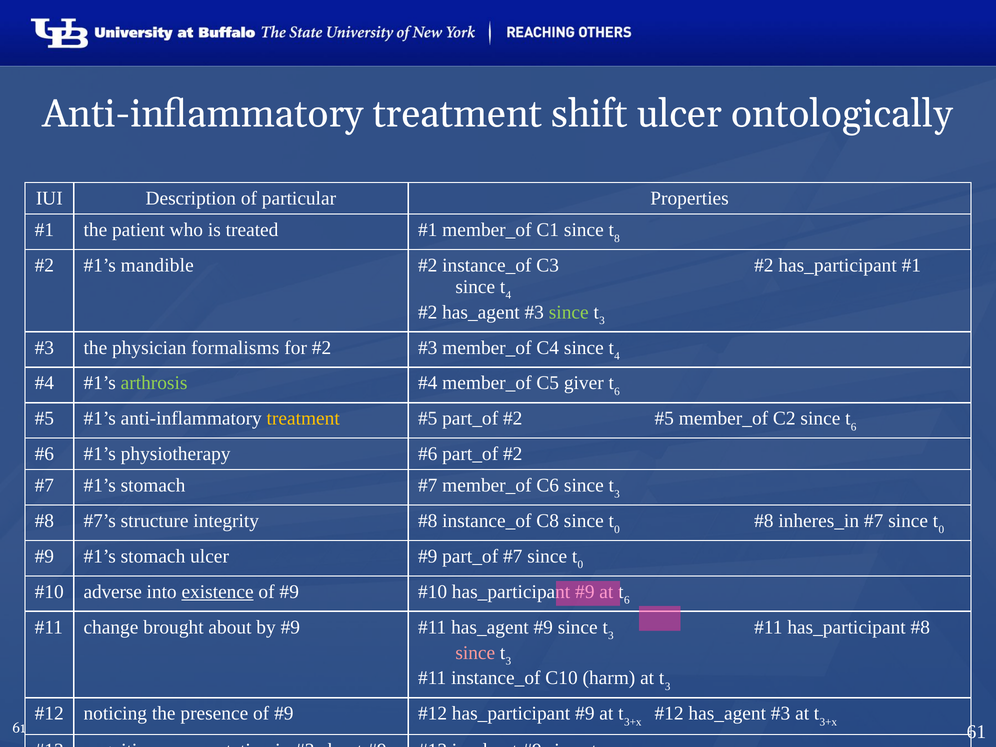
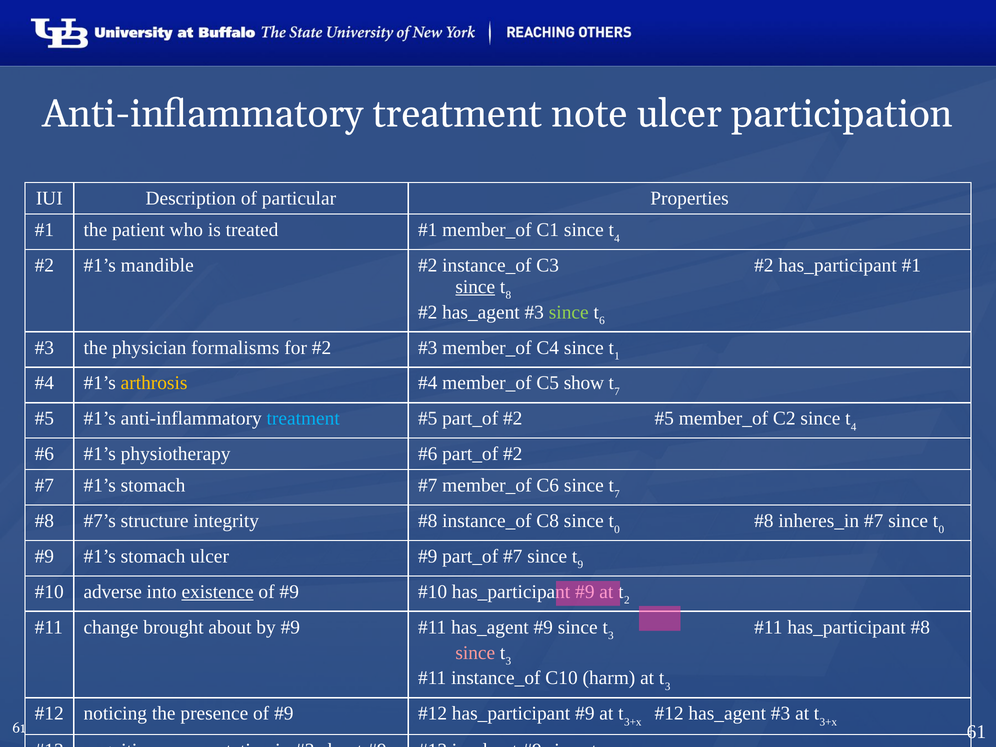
shift: shift -> note (589, 114)
ontologically: ontologically -> participation (842, 114)
8: 8 -> 4 (617, 238)
since underline: none -> present (475, 287)
4: 4 -> 8 (508, 295)
3: 3 -> 6 (602, 321)
4: 4 -> 1 (617, 356)
arthrosis colour: light green -> yellow (154, 383)
giver: giver -> show (584, 383)
6: 6 -> 7 (617, 392)
treatment colour: yellow -> light blue (303, 419)
6: 6 -> 4 (854, 427)
3: 3 -> 7 (617, 494)
0: 0 -> 9 (580, 565)
6: 6 -> 2 (627, 600)
